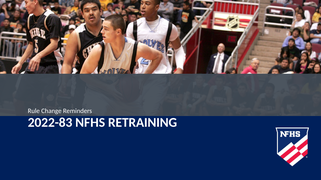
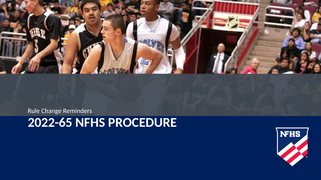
2022-83: 2022-83 -> 2022-65 (50, 123)
RETRAINING: RETRAINING -> PROCEDURE (143, 123)
